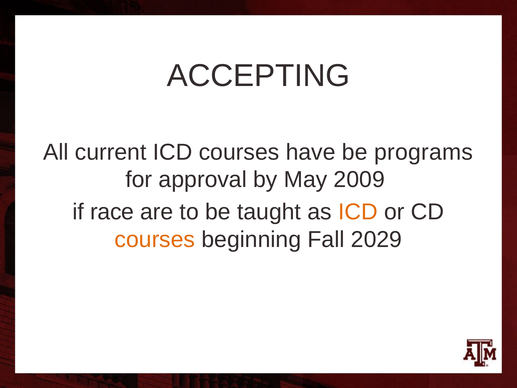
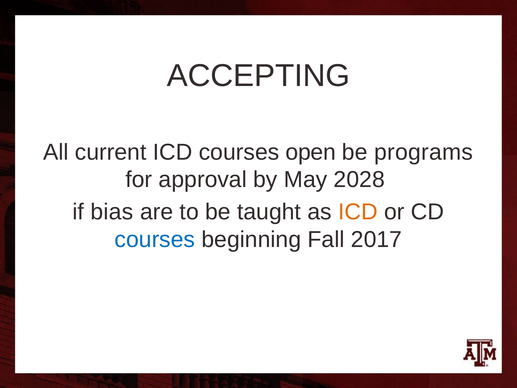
have: have -> open (311, 152)
2009: 2009 -> 2028 (359, 180)
race: race -> bias (112, 212)
courses colour: orange -> blue (155, 239)
2029: 2029 -> 2017 (377, 239)
